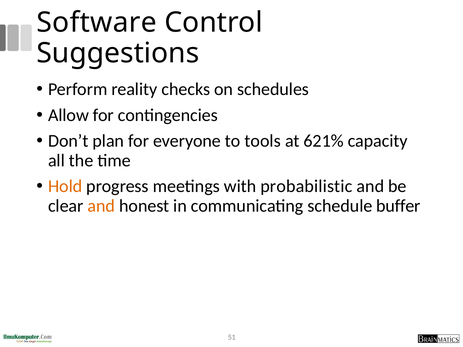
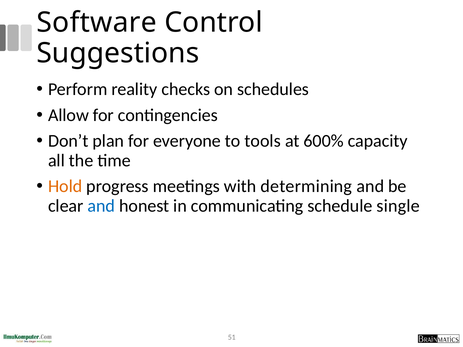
621%: 621% -> 600% (324, 141)
probabilistic: probabilistic -> determining (306, 186)
and colour: orange -> blue (101, 206)
buffer: buffer -> single (398, 206)
